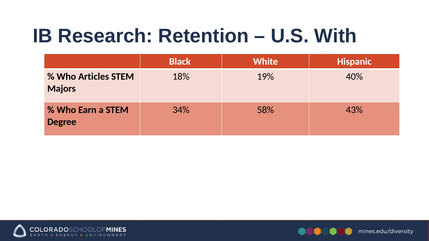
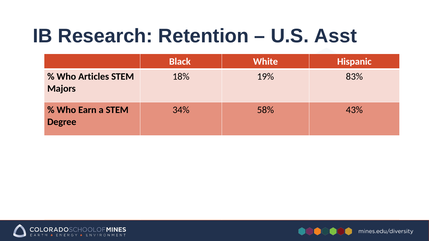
U.S With: With -> Asst (336, 36)
40%: 40% -> 83% (354, 77)
